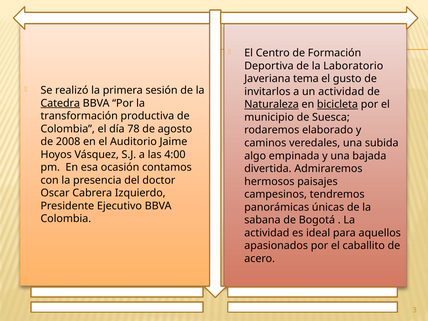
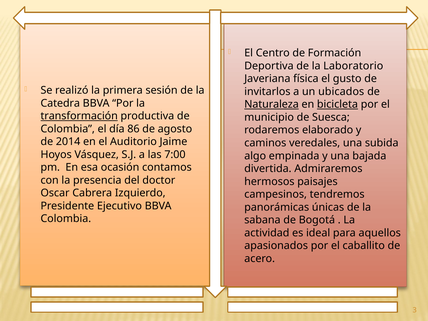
tema: tema -> física (306, 79)
un actividad: actividad -> ubicados (341, 92)
Catedra underline: present -> none (60, 103)
transformación underline: none -> present (79, 116)
78: 78 -> 86 (133, 129)
2008: 2008 -> 2014 (68, 142)
4:00: 4:00 -> 7:00 (175, 155)
